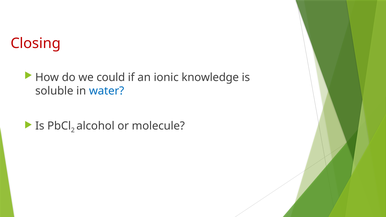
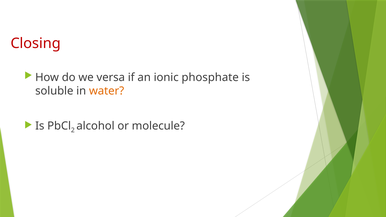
could: could -> versa (111, 77)
knowledge: knowledge -> phosphate (210, 77)
water colour: blue -> orange (107, 91)
